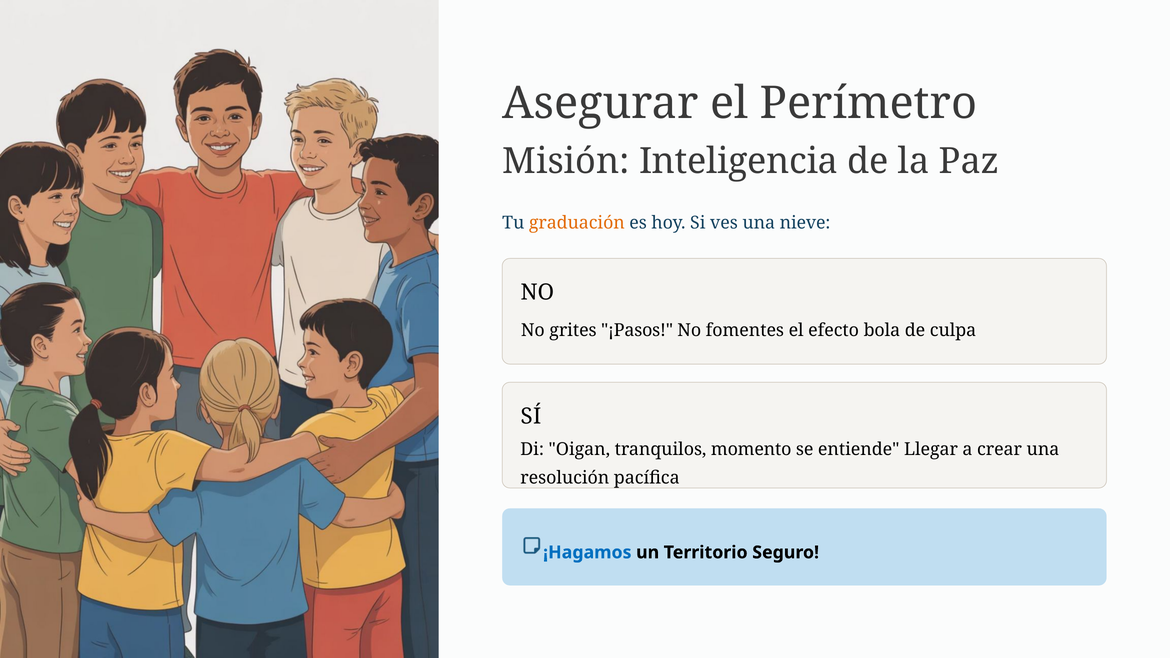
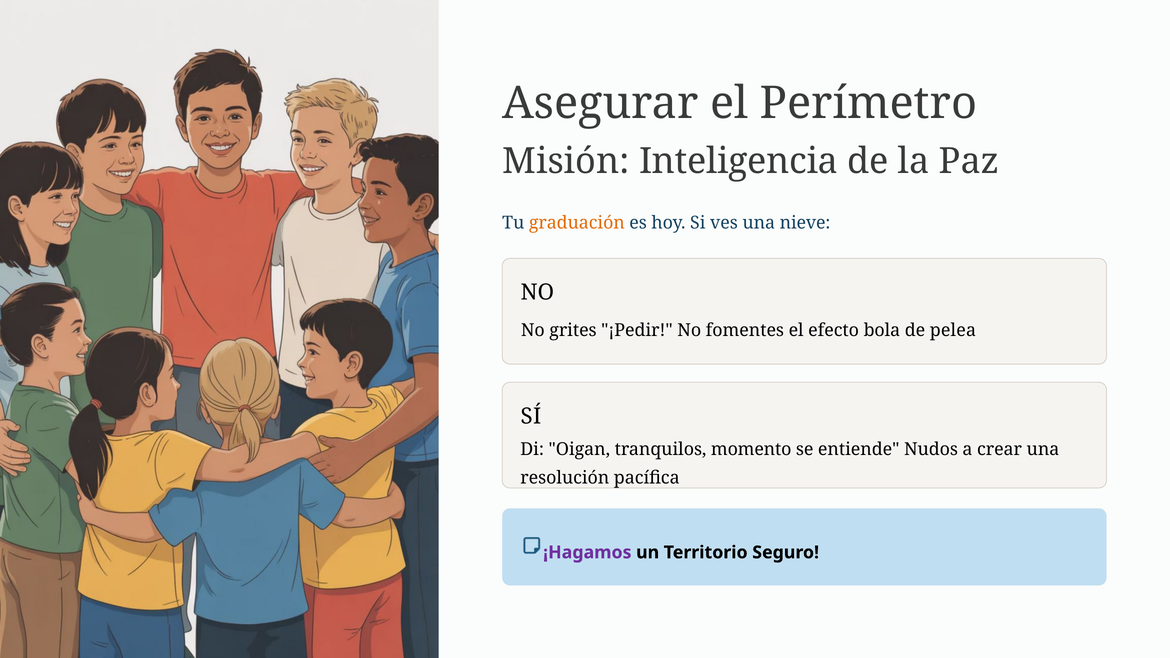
¡Pasos: ¡Pasos -> ¡Pedir (637, 330)
culpa: culpa -> pelea (953, 330)
Llegar: Llegar -> Nudos (931, 449)
¡Hagamos colour: blue -> purple (587, 553)
